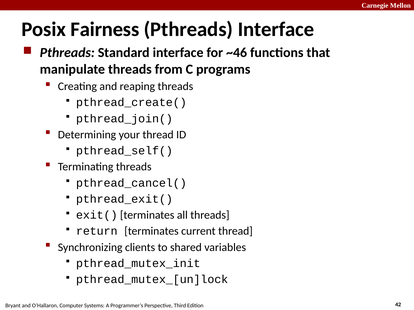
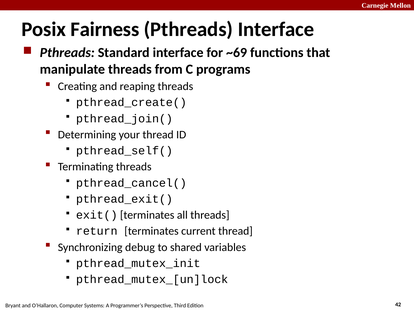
~46: ~46 -> ~69 (237, 53)
clients: clients -> debug (140, 248)
